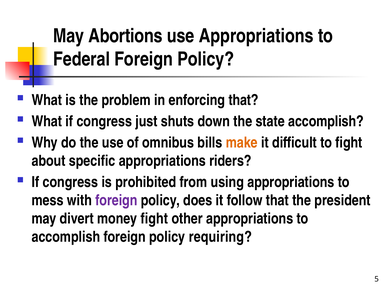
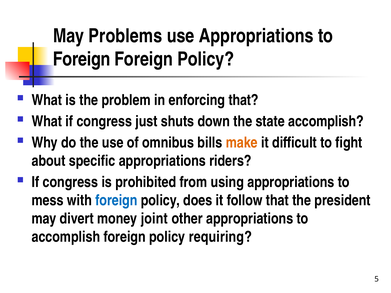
Abortions: Abortions -> Problems (125, 36)
Federal: Federal -> Foreign (82, 59)
foreign colour: purple -> blue (116, 201)
money fight: fight -> joint (154, 219)
